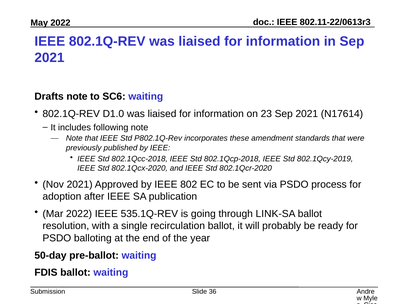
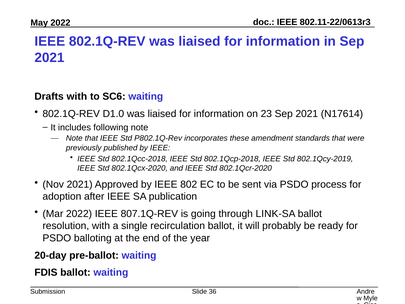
Drafts note: note -> with (77, 97)
535.1Q-REV: 535.1Q-REV -> 807.1Q-REV (149, 214)
50-day: 50-day -> 20-day (50, 255)
